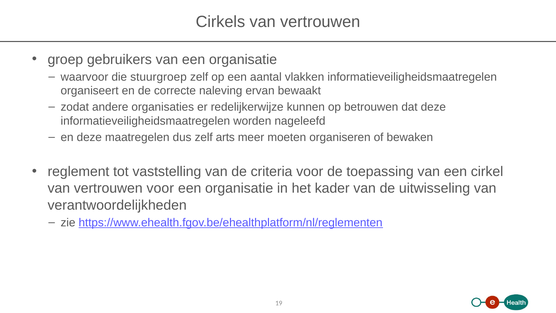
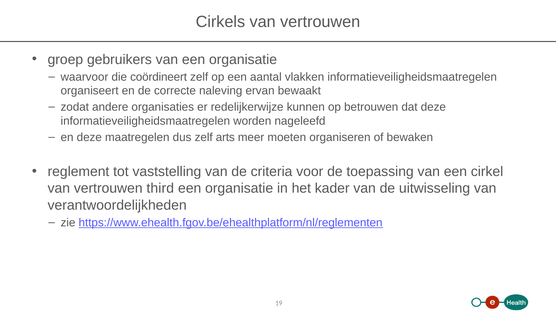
stuurgroep: stuurgroep -> coördineert (159, 77)
vertrouwen voor: voor -> third (160, 188)
